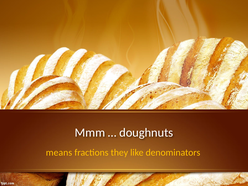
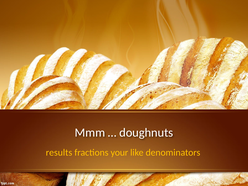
means: means -> results (59, 153)
they: they -> your (119, 153)
